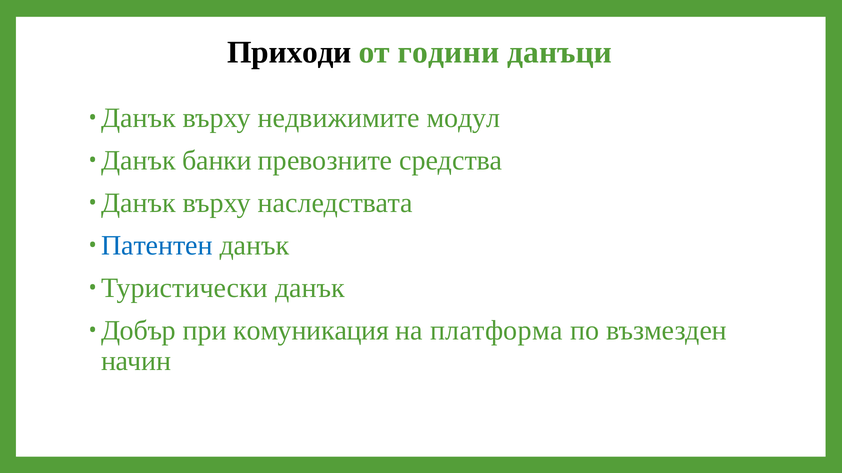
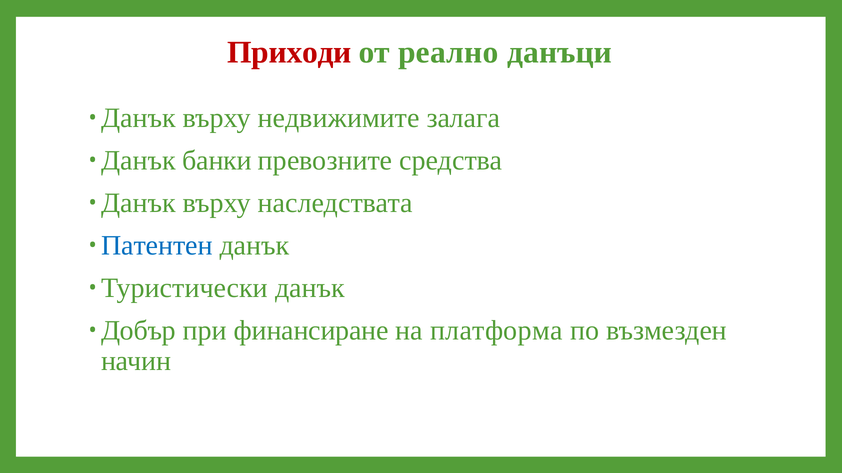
Приходи colour: black -> red (289, 52)
години: години -> реално (448, 52)
модул: модул -> залага (463, 118)
комуникация: комуникация -> финансиране (311, 331)
